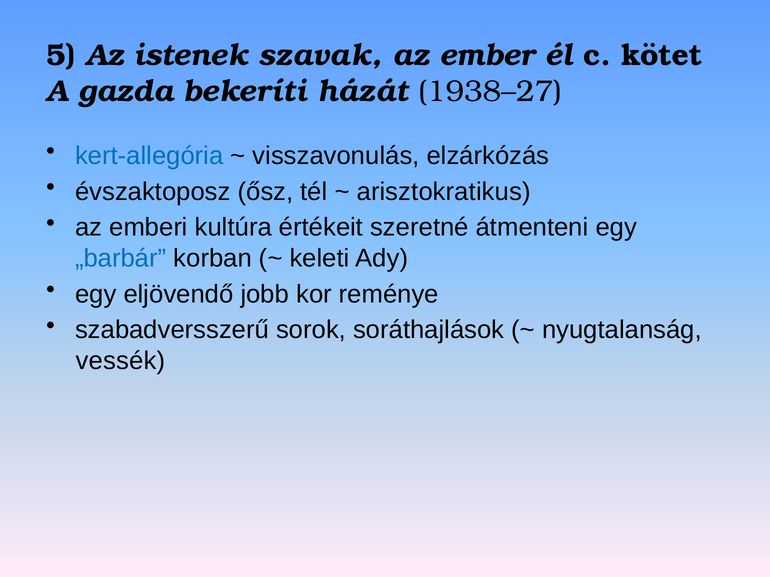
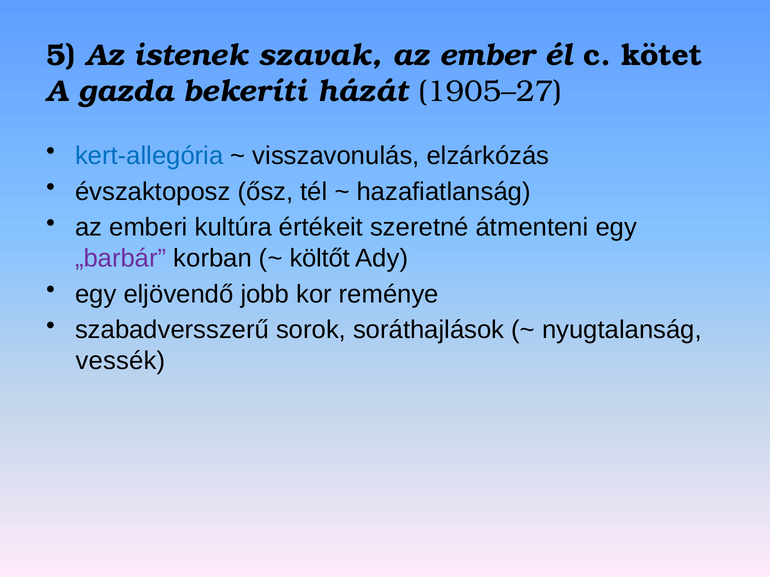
1938–27: 1938–27 -> 1905–27 (490, 91)
arisztokratikus: arisztokratikus -> hazafiatlanság (444, 192)
„barbár colour: blue -> purple (121, 258)
keleti: keleti -> költőt (320, 258)
